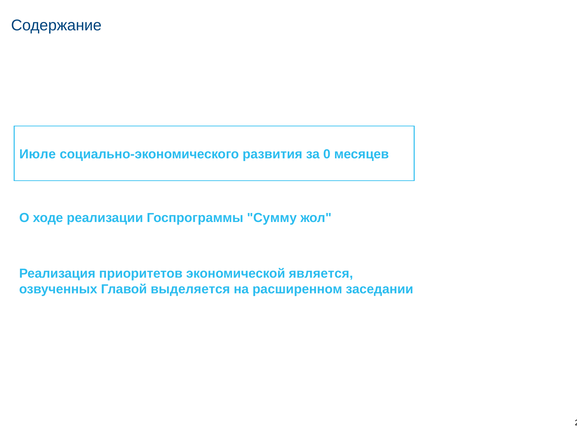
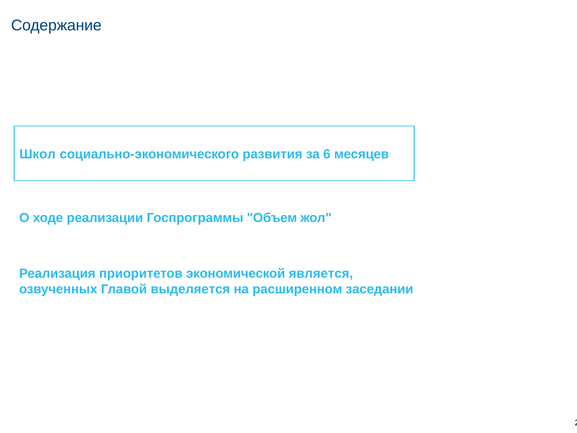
Июле: Июле -> Школ (38, 154)
0: 0 -> 6 (327, 154)
Сумму: Сумму -> Объем (272, 218)
